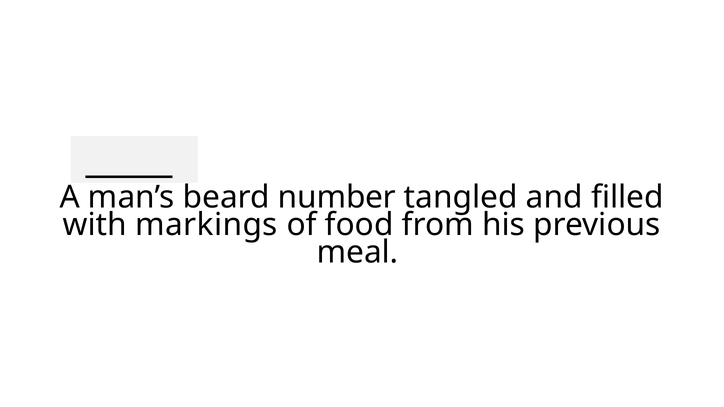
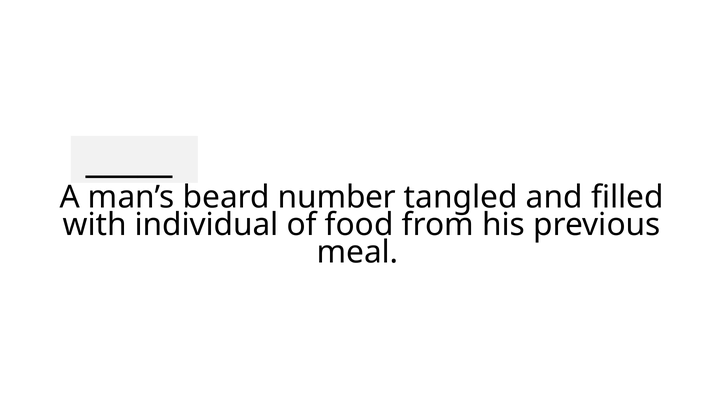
markings: markings -> individual (207, 225)
